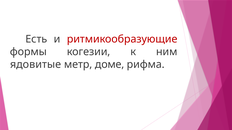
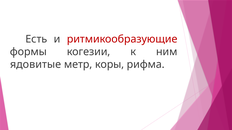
доме: доме -> коры (110, 65)
